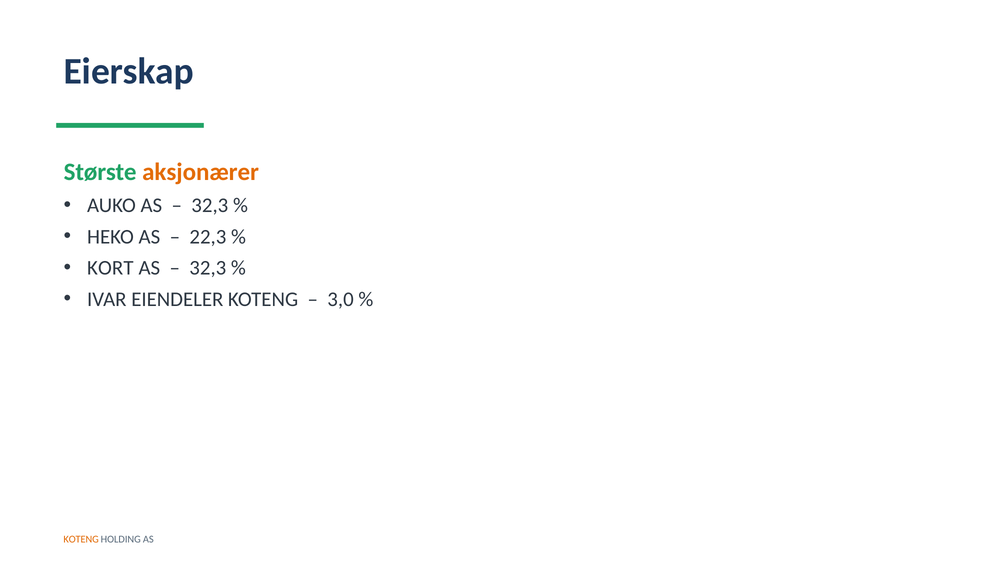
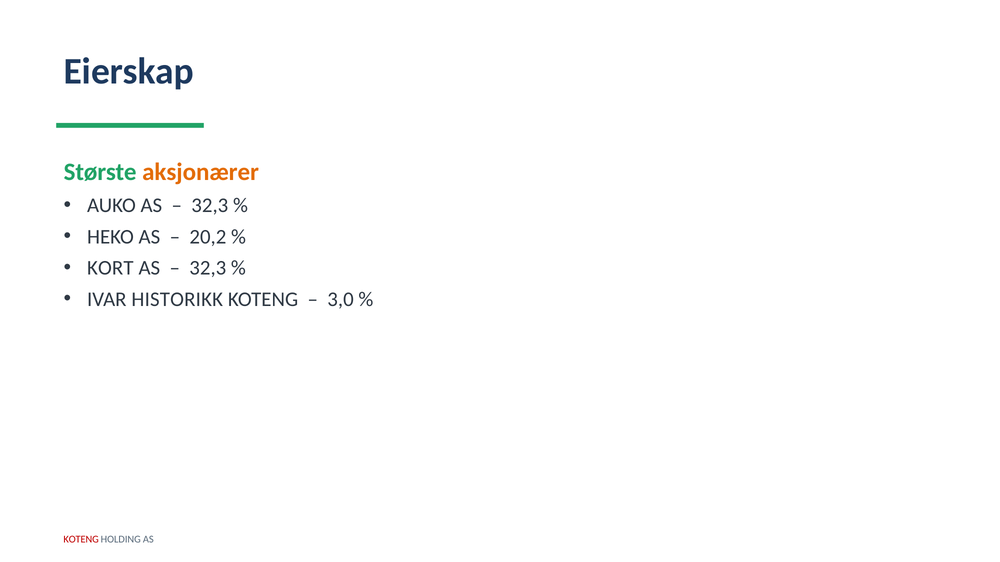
22,3: 22,3 -> 20,2 (208, 237)
EIENDELER: EIENDELER -> HISTORIKK (177, 299)
KOTENG colour: orange -> red (81, 540)
